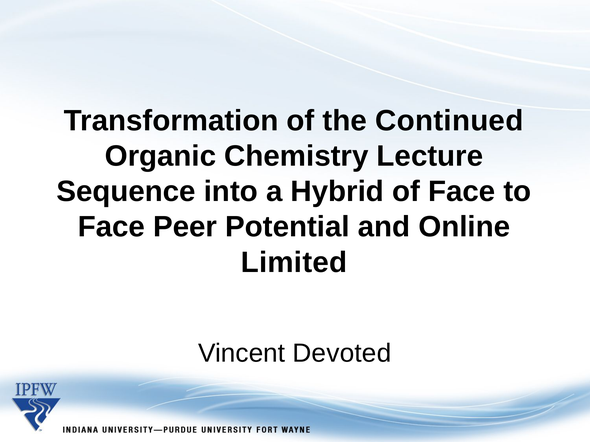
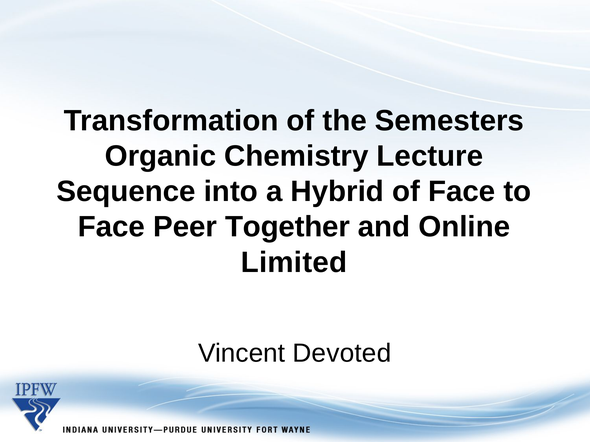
Continued: Continued -> Semesters (449, 121)
Potential: Potential -> Together (288, 227)
